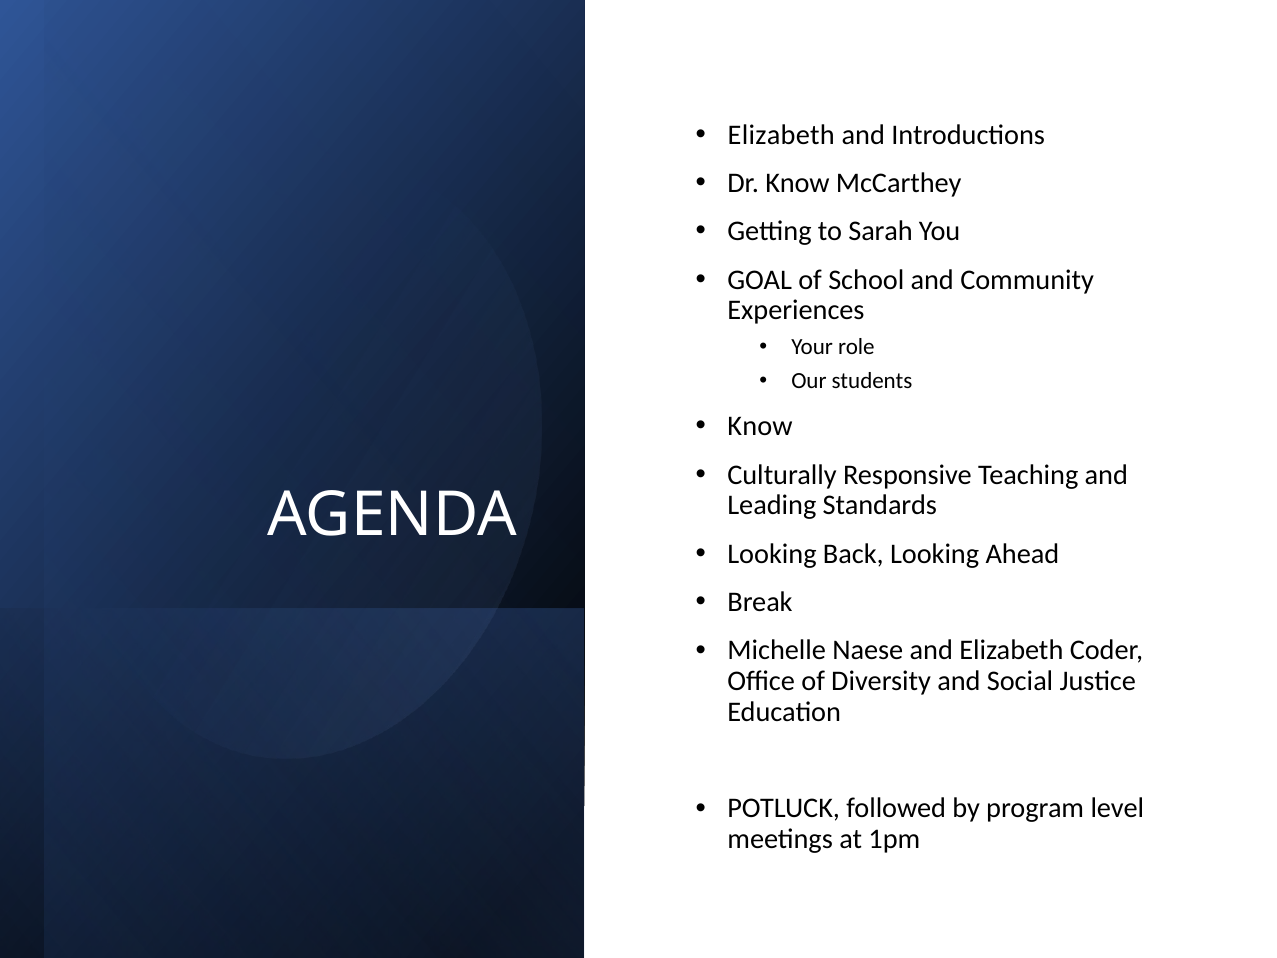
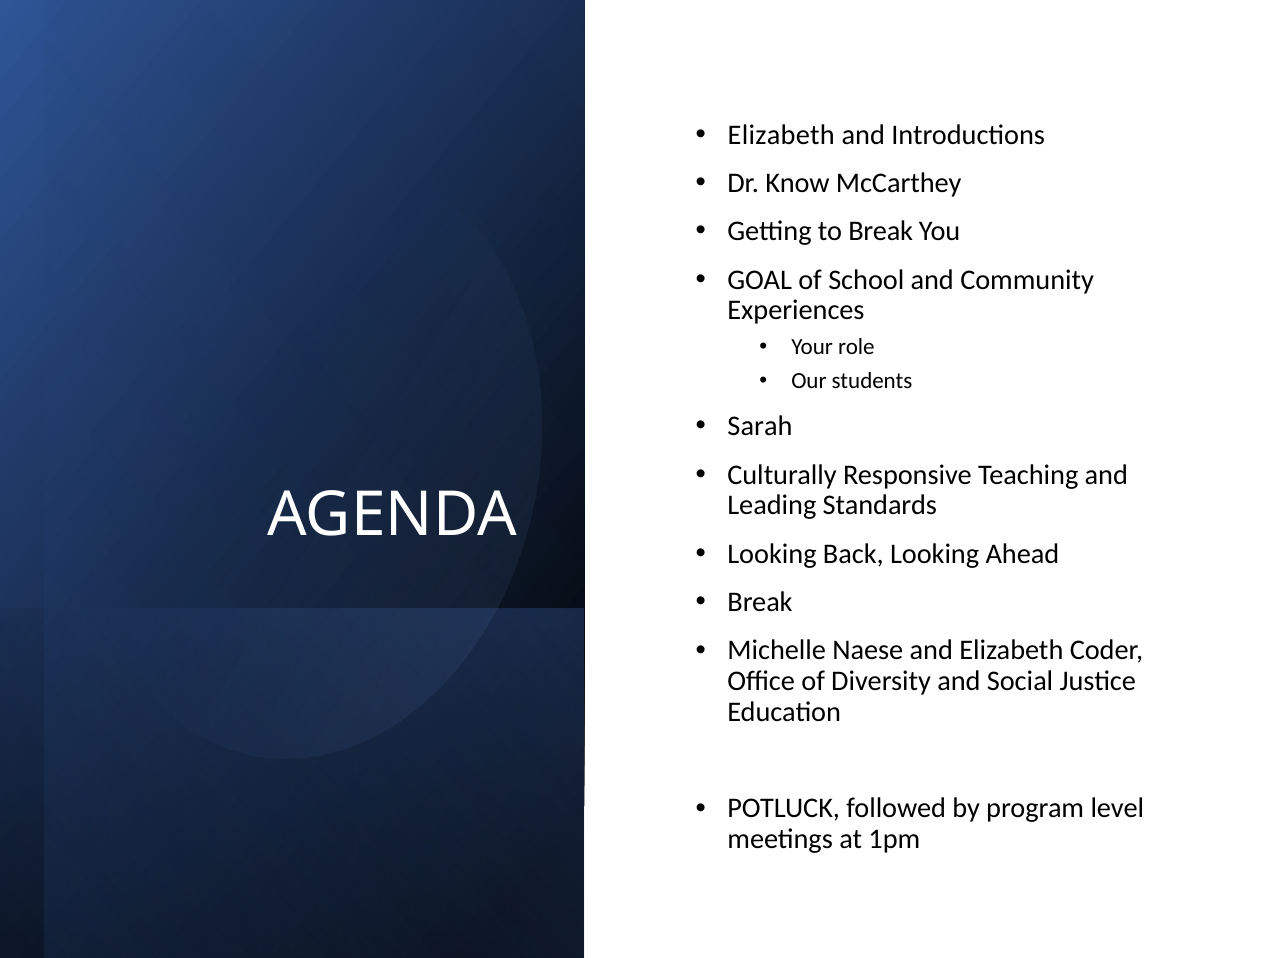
to Sarah: Sarah -> Break (881, 231)
Know: Know -> Sarah (760, 426)
